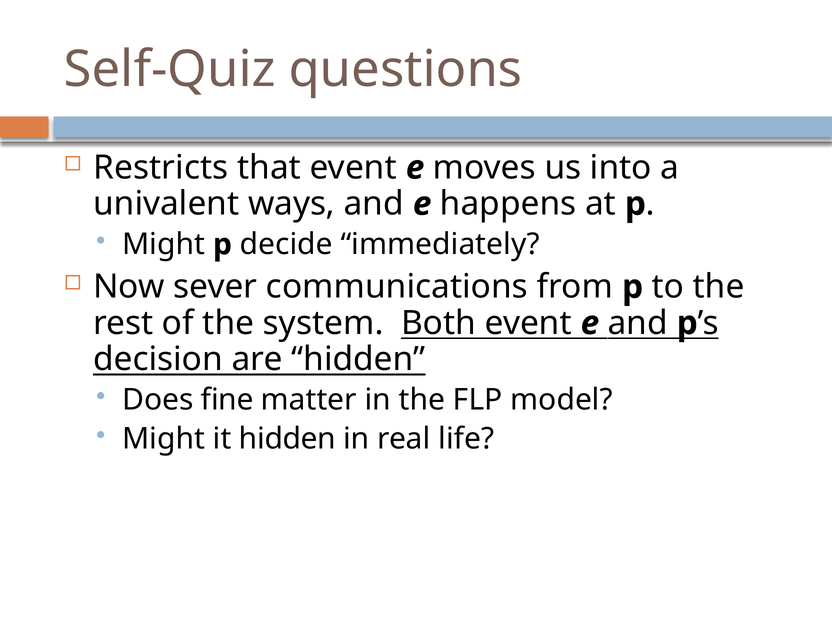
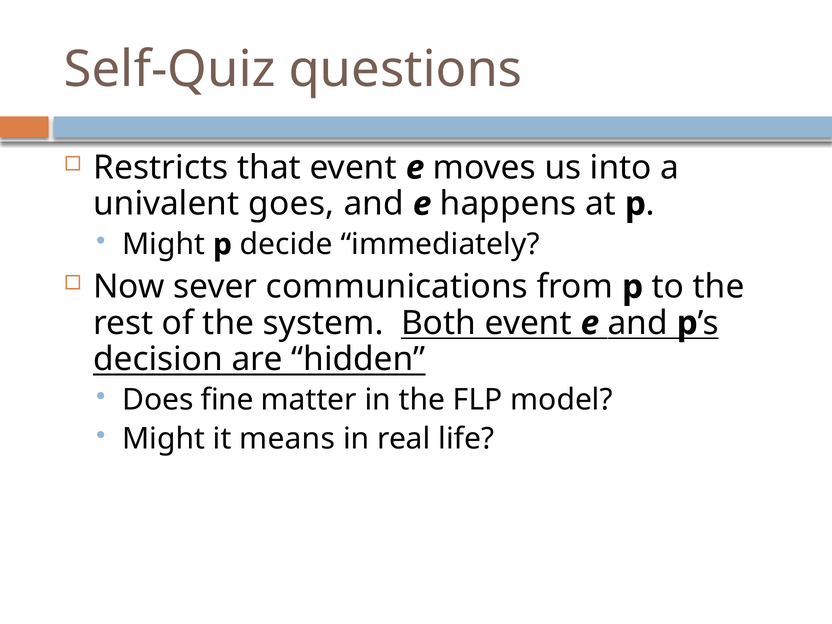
ways: ways -> goes (291, 204)
it hidden: hidden -> means (287, 439)
